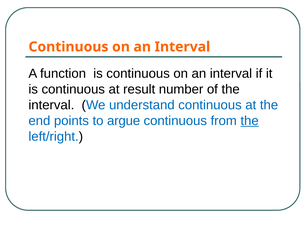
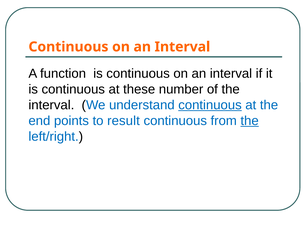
result: result -> these (139, 90)
continuous underline: none -> present (210, 105)
argue: argue -> result (123, 121)
